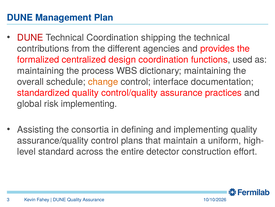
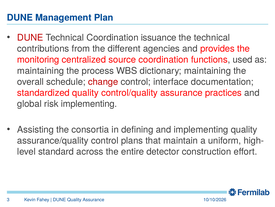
shipping: shipping -> issuance (159, 38)
formalized: formalized -> monitoring (38, 60)
design: design -> source (122, 60)
change colour: orange -> red (103, 82)
